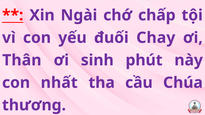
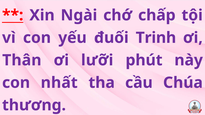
Chay: Chay -> Trinh (156, 38)
sinh: sinh -> lưỡi (97, 60)
